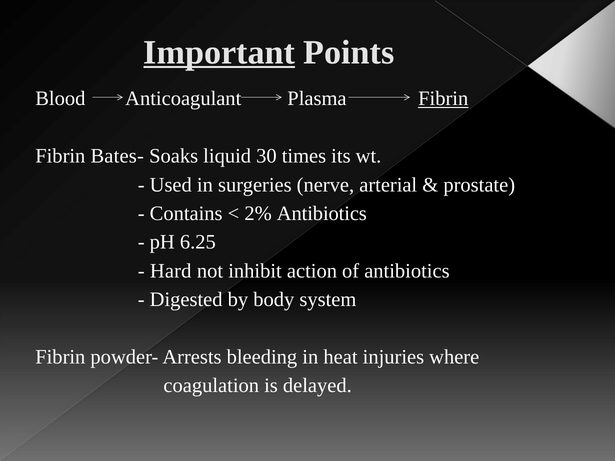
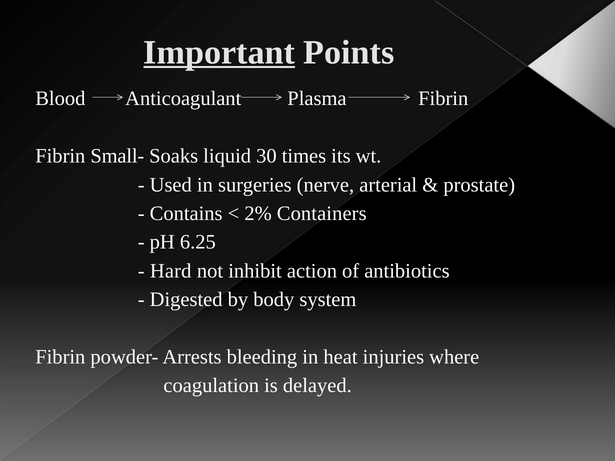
Fibrin underline: present -> none (443, 99)
Bates-: Bates- -> Small- (117, 156)
2% Antibiotics: Antibiotics -> Containers (322, 214)
